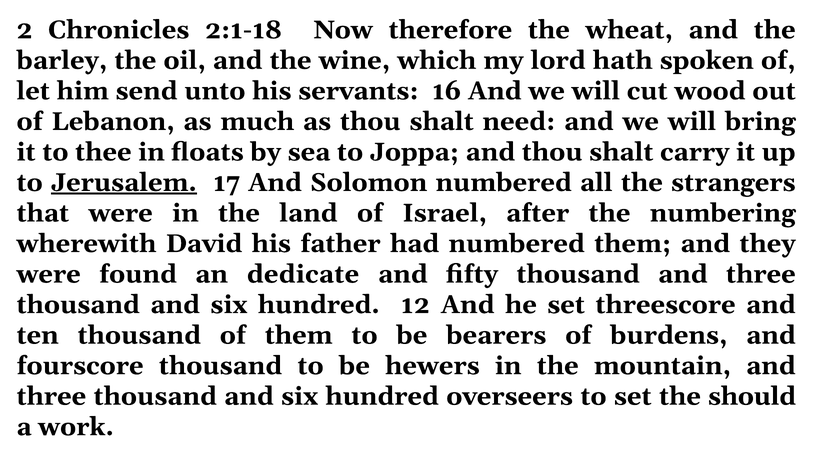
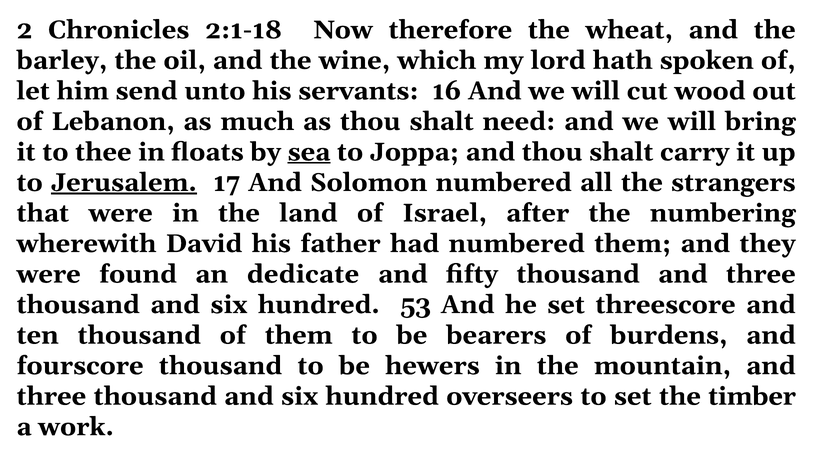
sea underline: none -> present (309, 152)
12: 12 -> 53 (416, 305)
should: should -> timber (752, 396)
